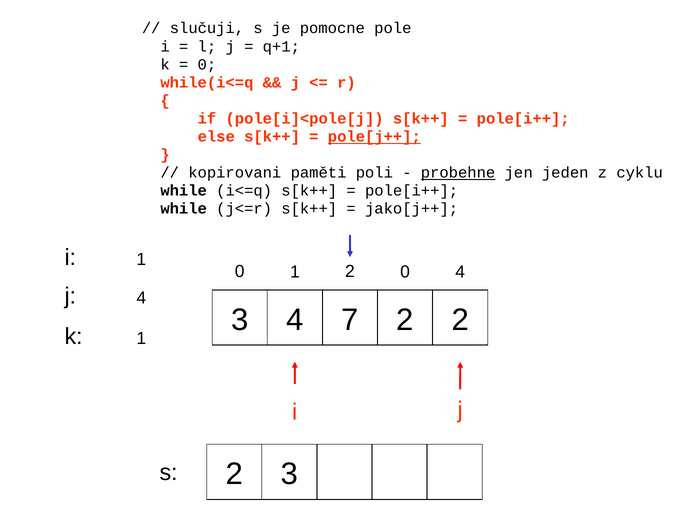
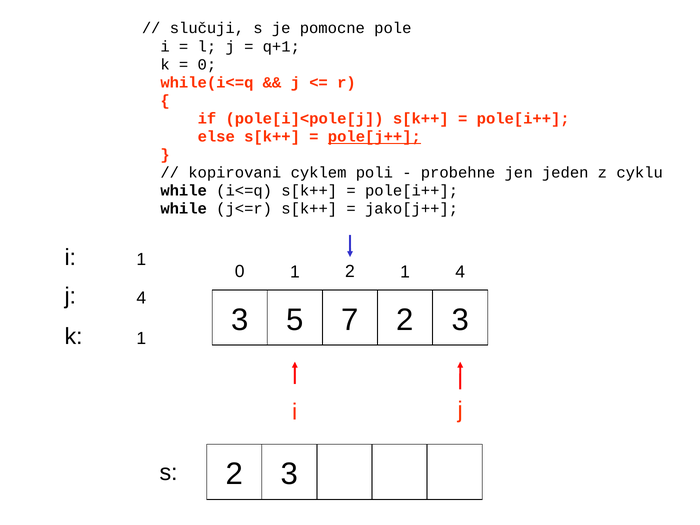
paměti: paměti -> cyklem (319, 173)
probehne underline: present -> none (458, 173)
1 2 0: 0 -> 1 (405, 272)
3 4: 4 -> 5 (295, 320)
7 2 2: 2 -> 3 (460, 320)
